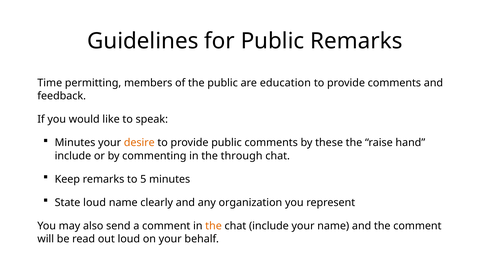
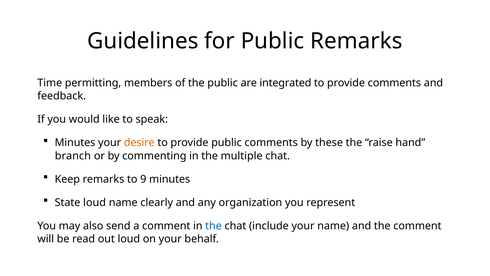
education: education -> integrated (285, 83)
include: include -> branch (73, 156)
through: through -> multiple (242, 156)
5: 5 -> 9 (143, 179)
the colour: orange -> blue (214, 226)
